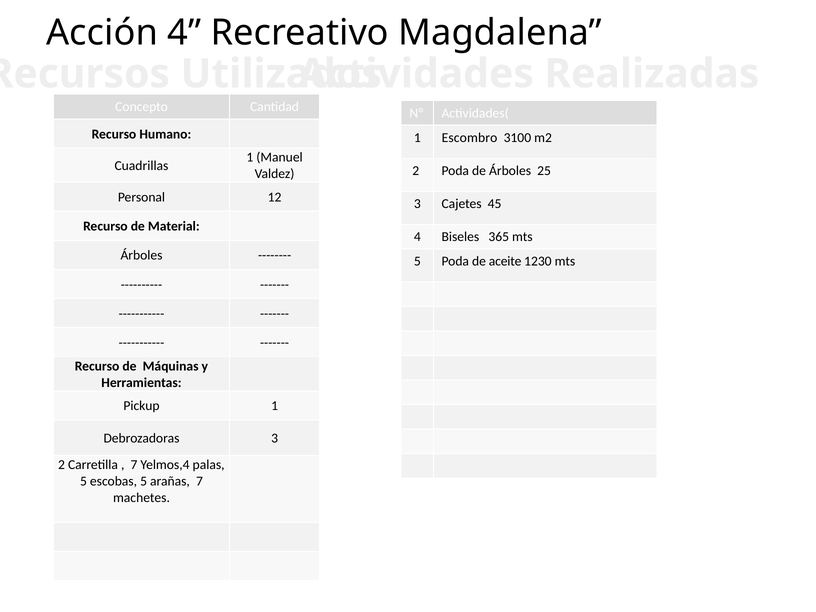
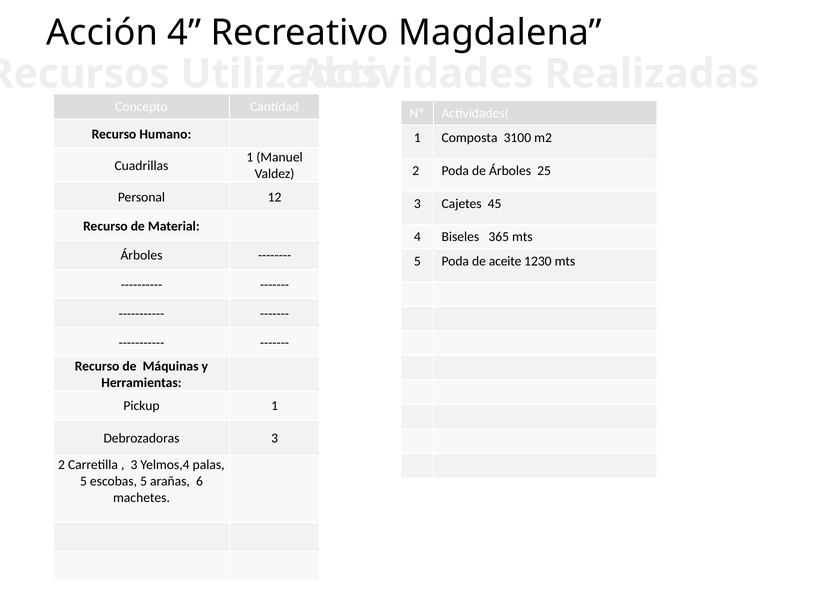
Escombro: Escombro -> Composta (470, 138)
7: 7 -> 3 (134, 465)
arañas 7: 7 -> 6 (200, 481)
